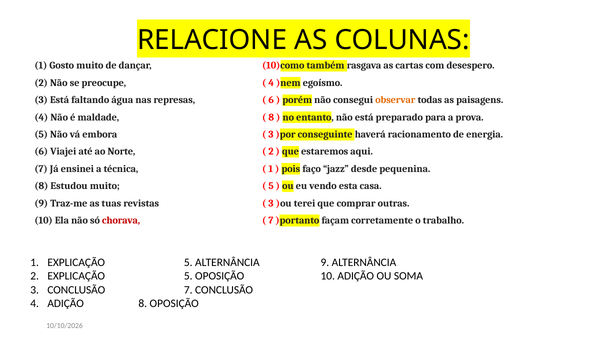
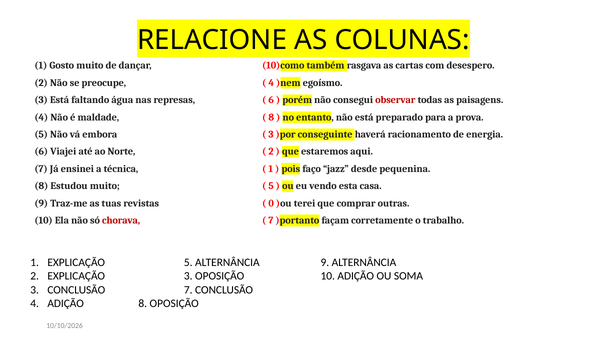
observar colour: orange -> red (395, 100)
3: 3 -> 0 (271, 203)
2 EXPLICAÇÃO 5: 5 -> 3 (188, 277)
